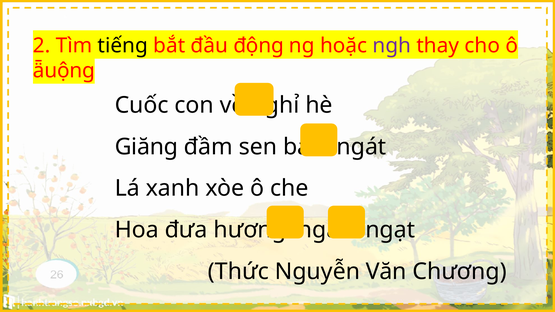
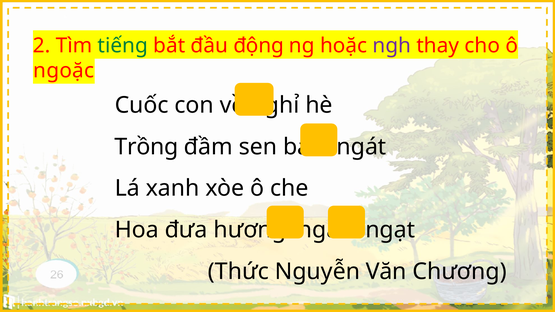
tiếng colour: black -> green (123, 46)
ǟuộng: ǟuộng -> ngoặc (64, 71)
Giăng: Giăng -> Trồng (146, 147)
